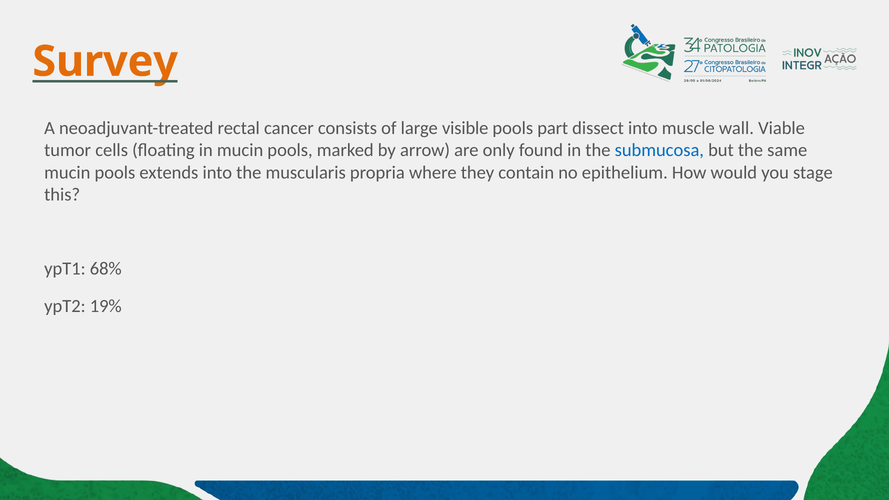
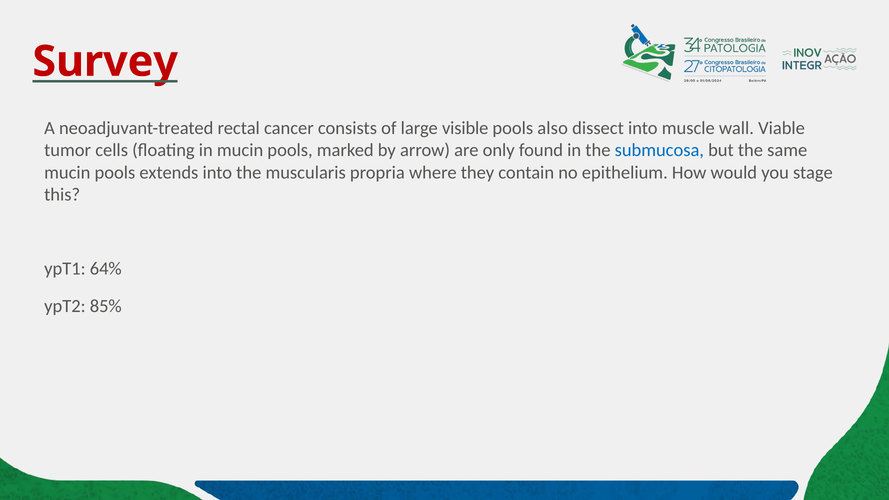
Survey colour: orange -> red (105, 62)
part: part -> also (553, 128)
68%: 68% -> 64% (106, 269)
19%: 19% -> 85% (106, 306)
